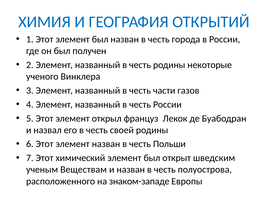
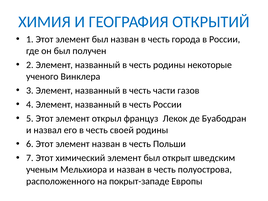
Веществам: Веществам -> Мельхиора (84, 170)
знаком-западе: знаком-западе -> покрыт-западе (139, 181)
